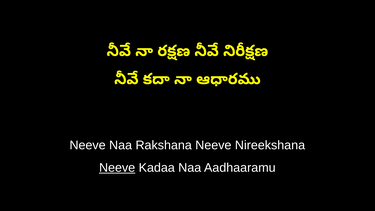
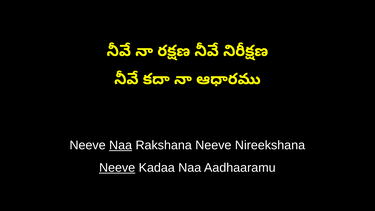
Naa underline: none -> present (121, 145)
